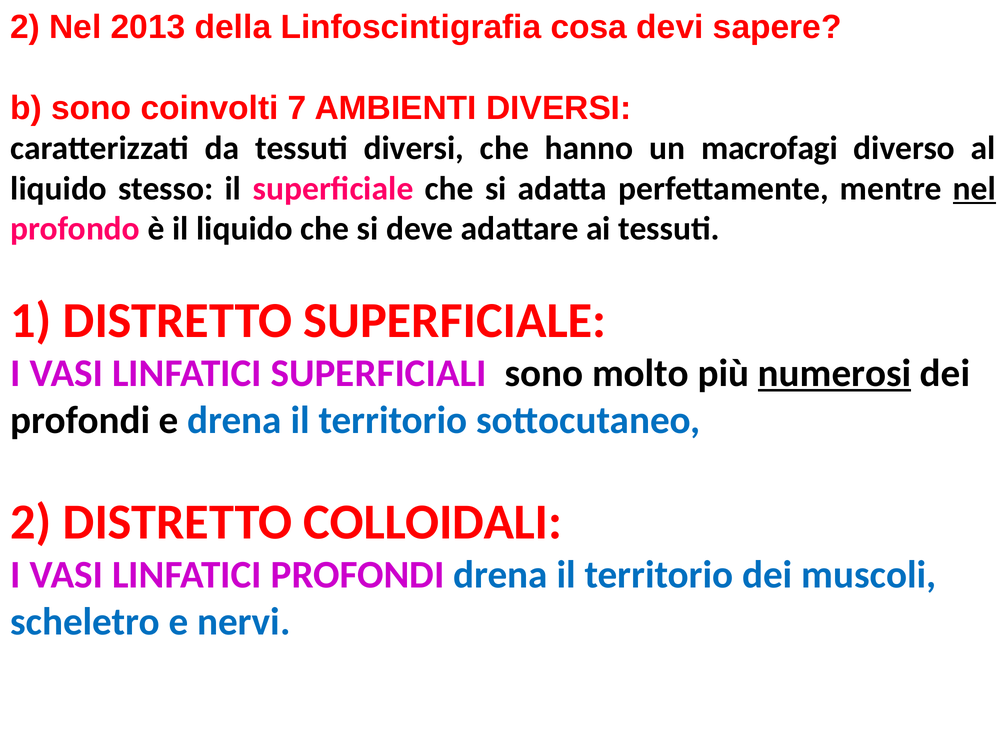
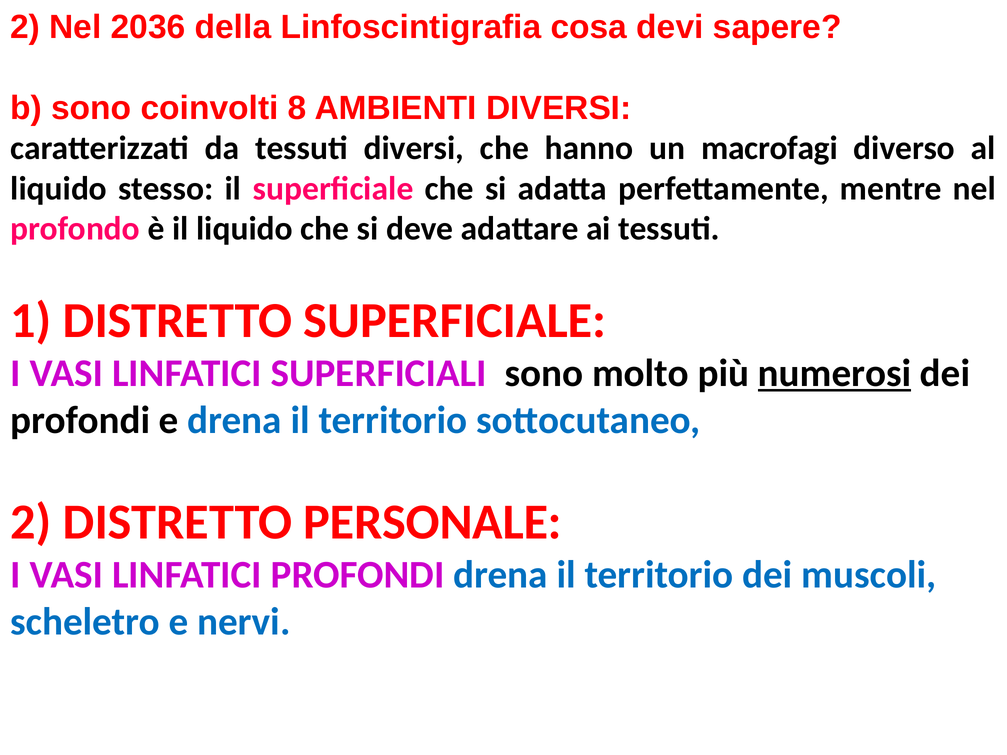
2013: 2013 -> 2036 (148, 27)
7: 7 -> 8 (297, 108)
nel underline: present -> none (975, 189)
COLLOIDALI: COLLOIDALI -> PERSONALE (433, 522)
